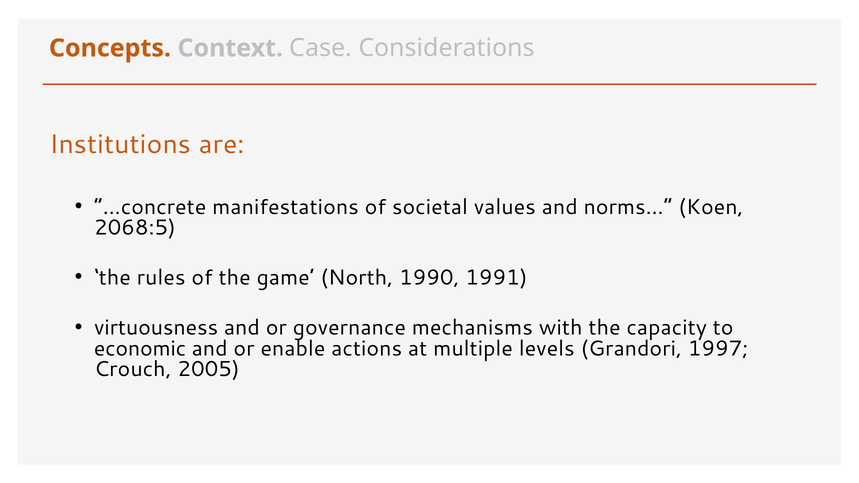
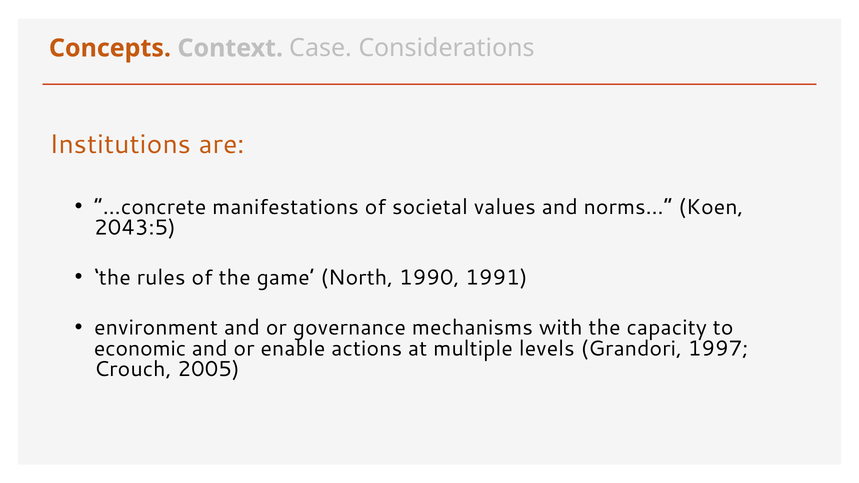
2068:5: 2068:5 -> 2043:5 (135, 228)
virtuousness: virtuousness -> environment (156, 328)
